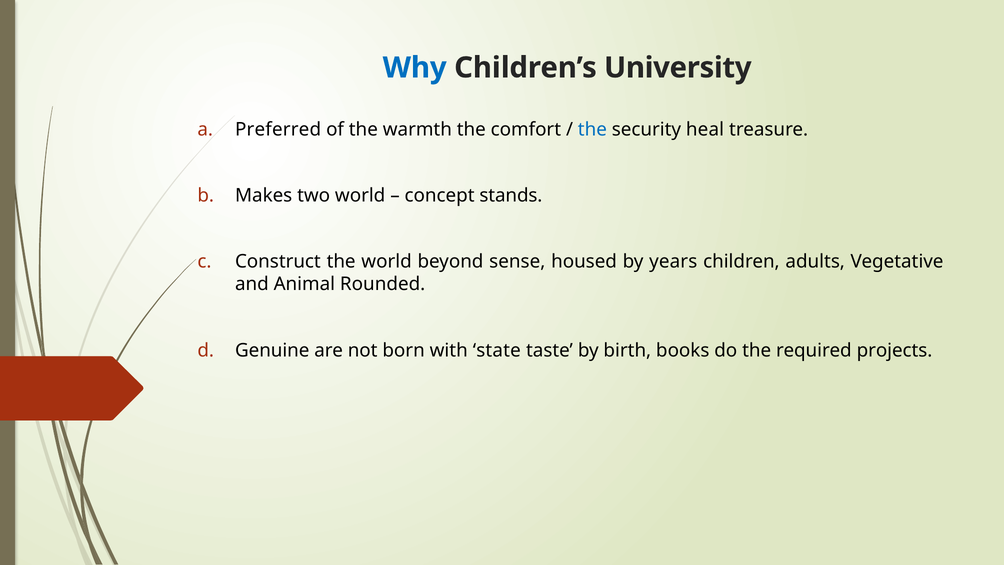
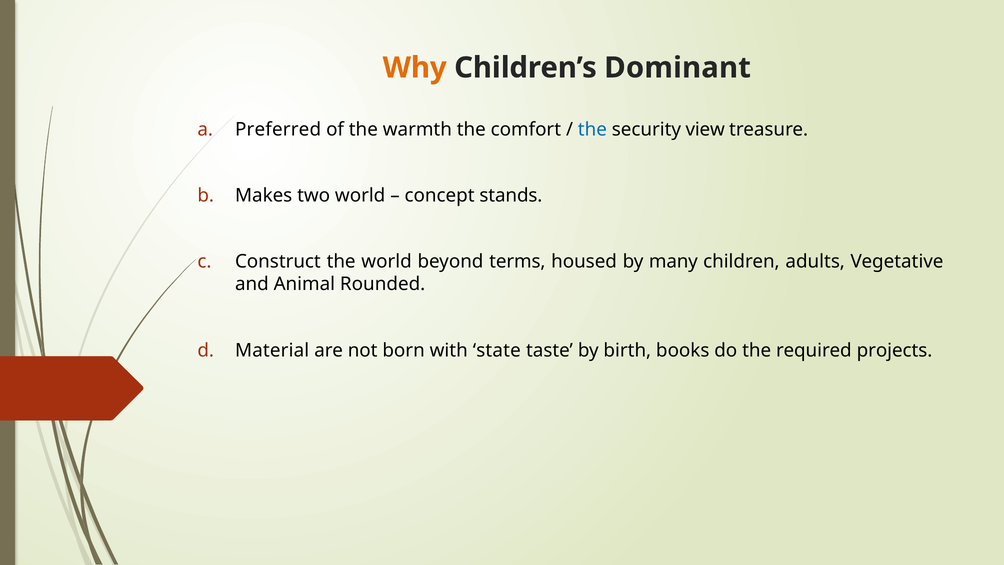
Why colour: blue -> orange (415, 68)
University: University -> Dominant (678, 68)
heal: heal -> view (705, 129)
sense: sense -> terms (517, 262)
years: years -> many (673, 262)
Genuine: Genuine -> Material (272, 350)
